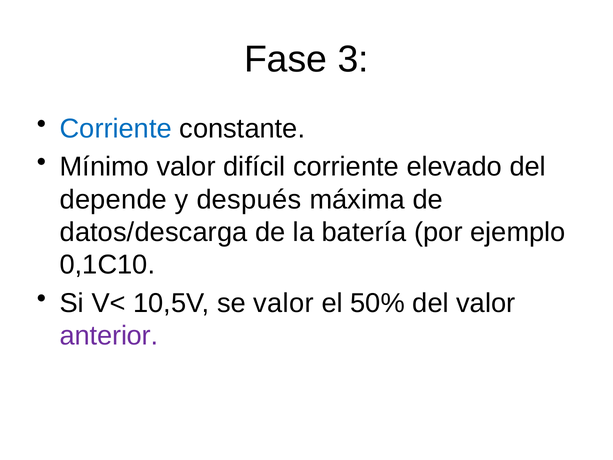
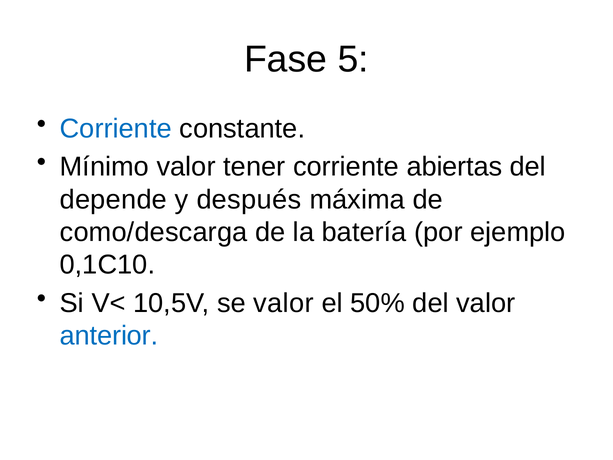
3: 3 -> 5 (353, 59)
difícil: difícil -> tener (254, 167)
elevado: elevado -> abiertas (454, 167)
datos/descarga: datos/descarga -> como/descarga (154, 232)
anterior colour: purple -> blue (109, 336)
